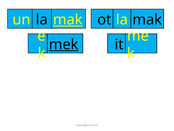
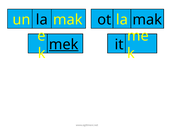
mak underline: present -> none (68, 20)
